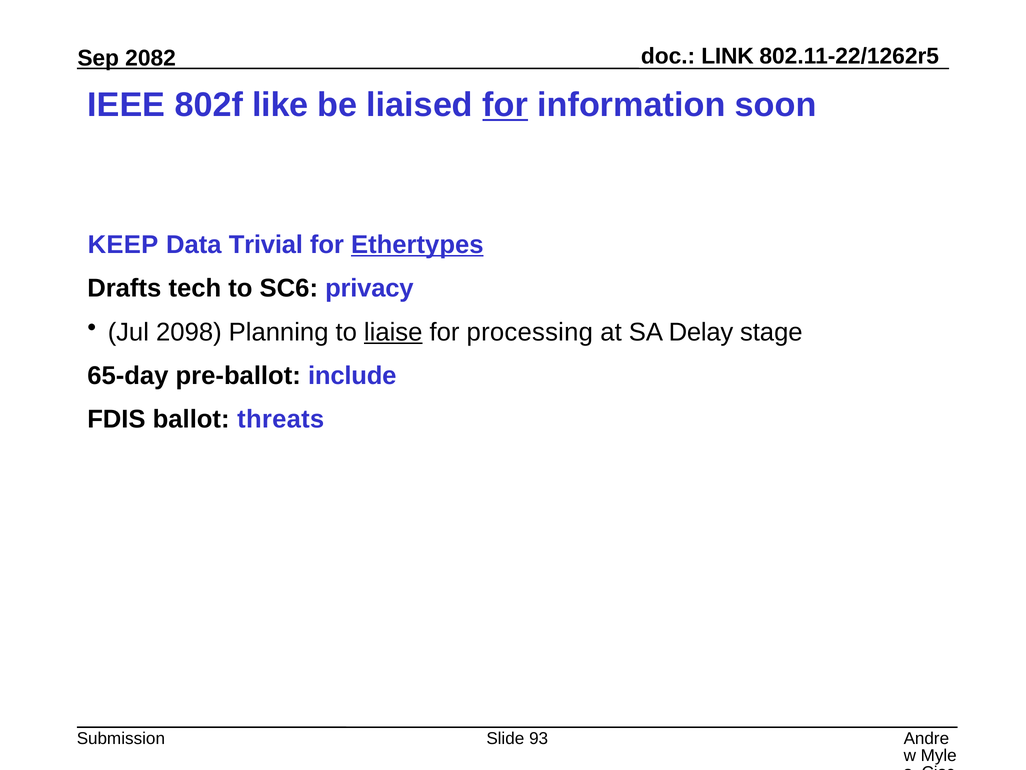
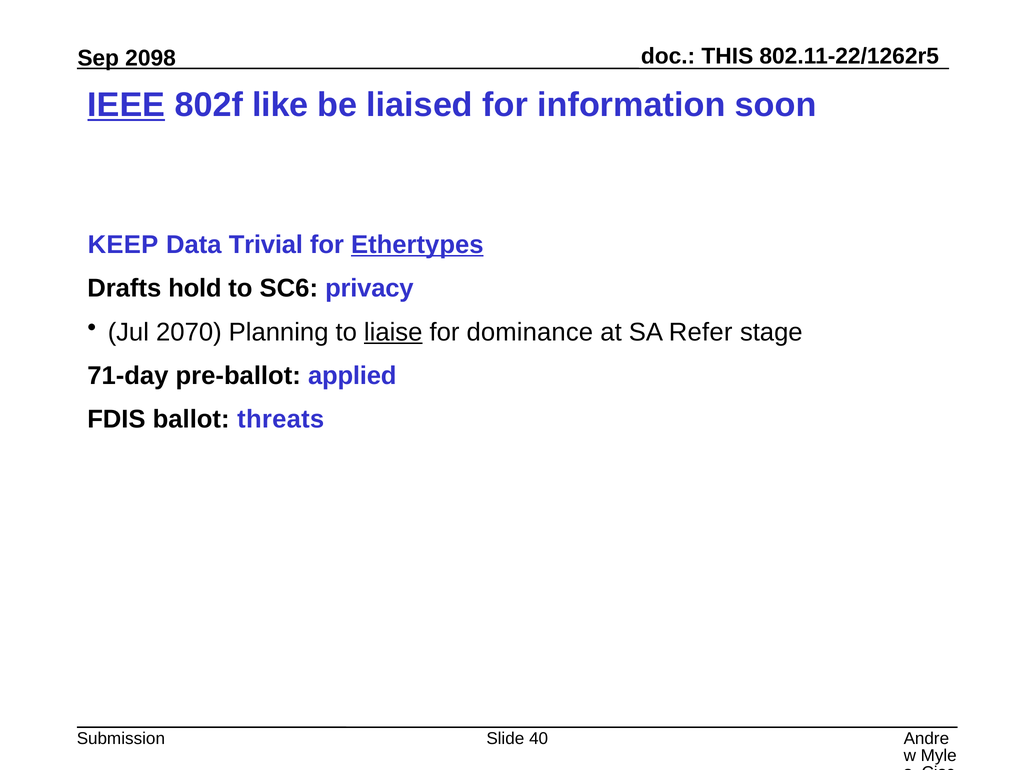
LINK: LINK -> THIS (727, 56)
2082: 2082 -> 2098 (151, 58)
IEEE underline: none -> present (126, 105)
for underline: present -> none (505, 105)
tech: tech -> hold (195, 288)
2098: 2098 -> 2070 (189, 332)
processing: processing -> dominance (530, 332)
Delay: Delay -> Refer (701, 332)
65-day: 65-day -> 71-day (128, 376)
include: include -> applied (352, 376)
93: 93 -> 40 (539, 738)
